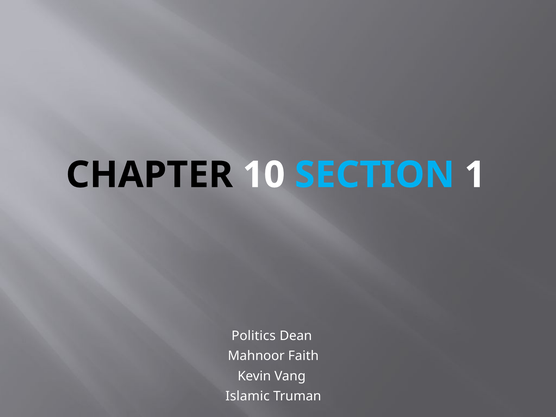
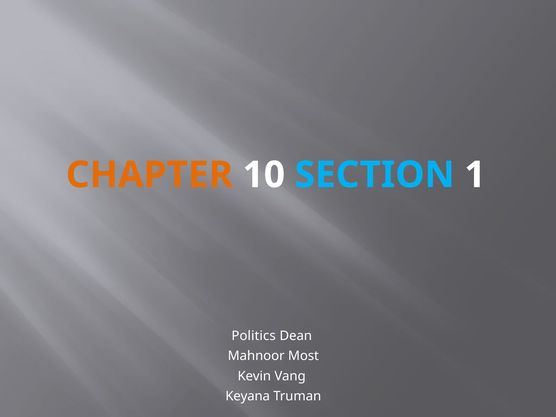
CHAPTER colour: black -> orange (149, 175)
Faith: Faith -> Most (303, 356)
Islamic: Islamic -> Keyana (248, 396)
